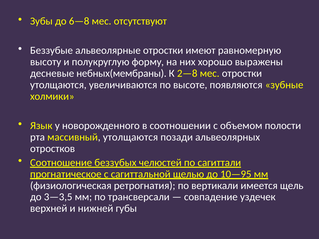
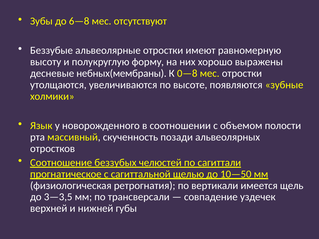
2—8: 2—8 -> 0—8 (187, 73)
массивный утолщаются: утолщаются -> скученность (130, 137)
10—95: 10—95 -> 10—50 (236, 174)
